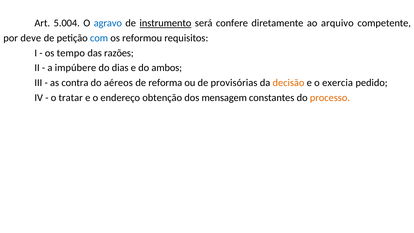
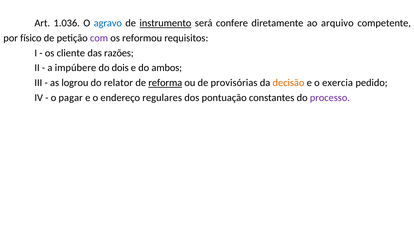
5.004: 5.004 -> 1.036 (67, 23)
deve: deve -> físico (31, 38)
com colour: blue -> purple (99, 38)
tempo: tempo -> cliente (71, 53)
dias: dias -> dois (120, 68)
contra: contra -> logrou (75, 83)
aéreos: aéreos -> relator (118, 83)
reforma underline: none -> present (165, 83)
tratar: tratar -> pagar (71, 98)
obtenção: obtenção -> regulares (162, 98)
mensagem: mensagem -> pontuação (224, 98)
processo colour: orange -> purple (330, 98)
